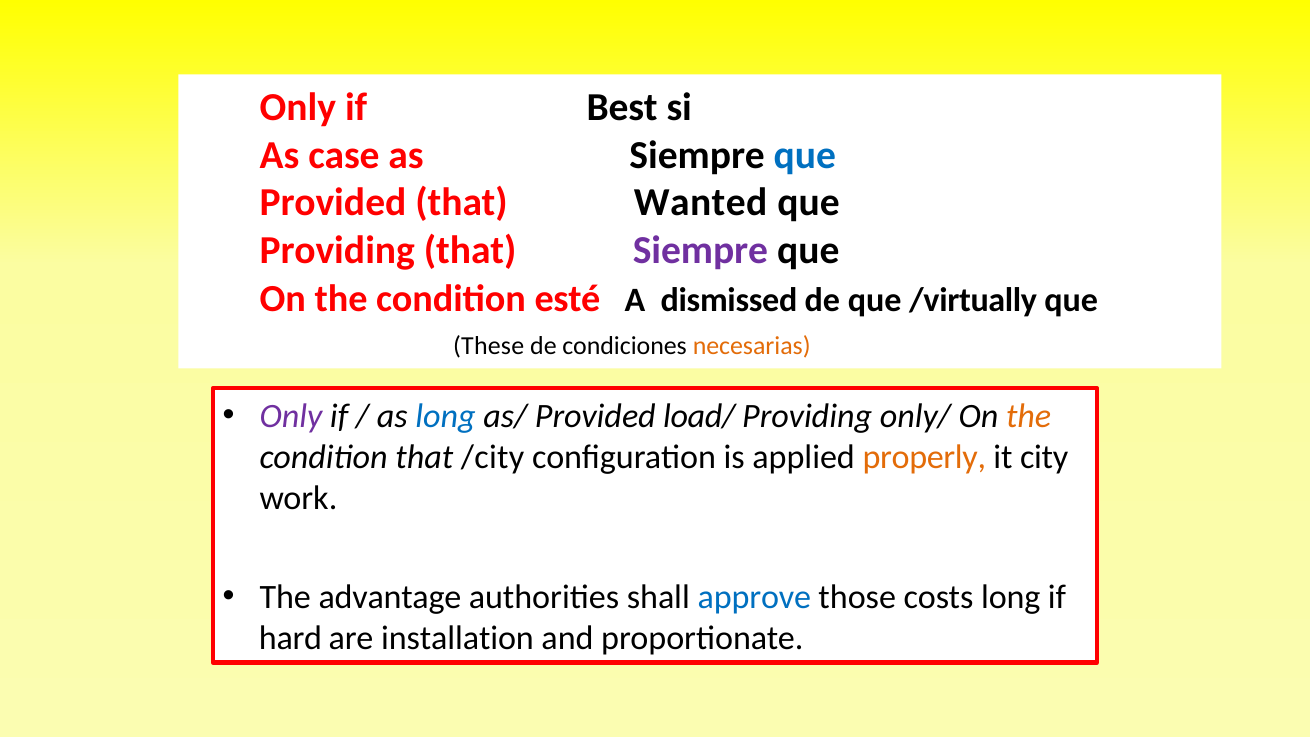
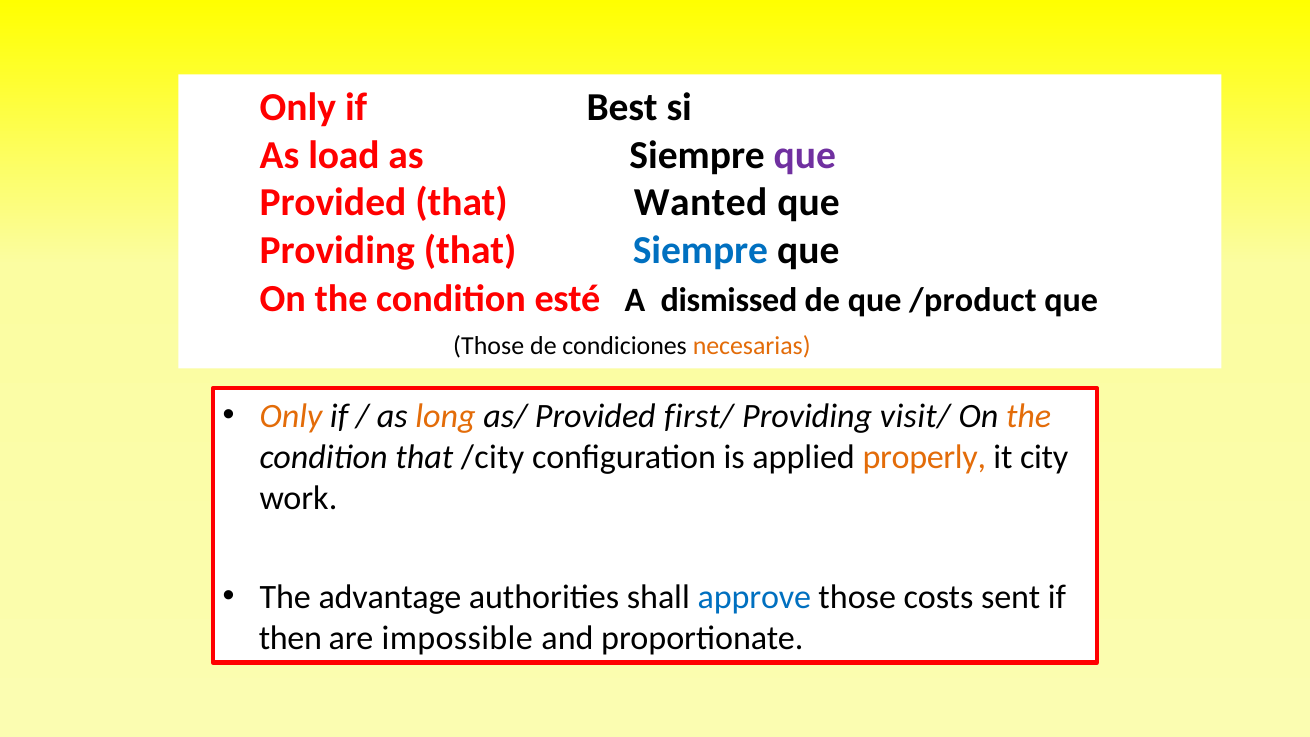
case: case -> load (344, 155)
que colour: blue -> purple (805, 155)
Siempre colour: purple -> blue (700, 250)
/virtually: /virtually -> /product (973, 300)
These: These -> Those (489, 346)
Only colour: purple -> orange (291, 416)
long colour: blue -> orange (445, 416)
load/: load/ -> first/ (699, 416)
only/: only/ -> visit/ (915, 416)
costs long: long -> sent (1011, 597)
hard: hard -> then (290, 638)
installation: installation -> impossible (457, 638)
